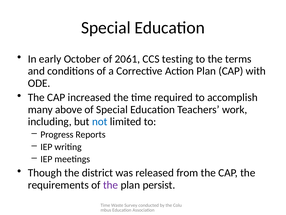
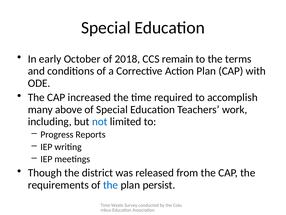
2061: 2061 -> 2018 (127, 59)
testing: testing -> remain (178, 59)
the colour: purple -> blue (111, 184)
